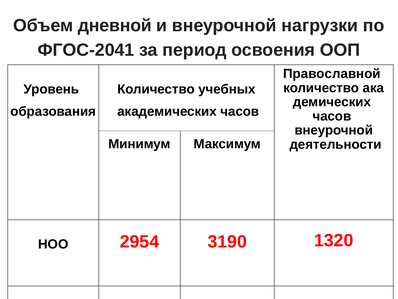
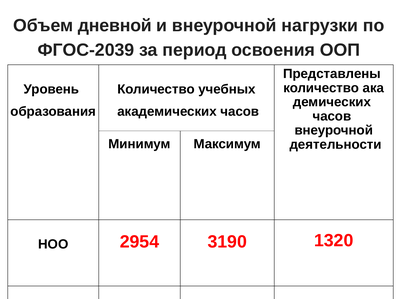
ФГОС-2041: ФГОС-2041 -> ФГОС-2039 (86, 50)
Православной: Православной -> Представлены (332, 74)
